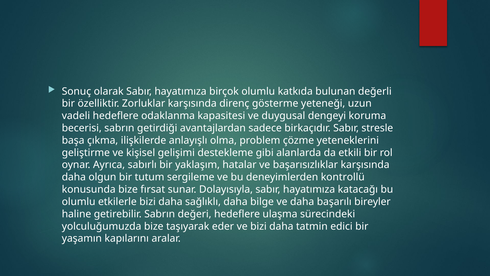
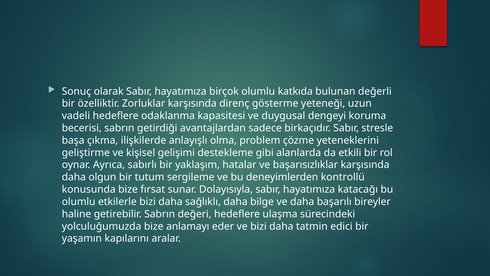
taşıyarak: taşıyarak -> anlamayı (188, 226)
